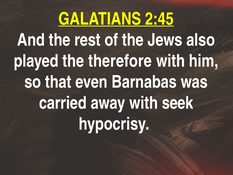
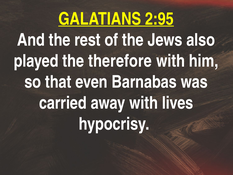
2:45: 2:45 -> 2:95 (159, 19)
seek: seek -> lives (178, 103)
